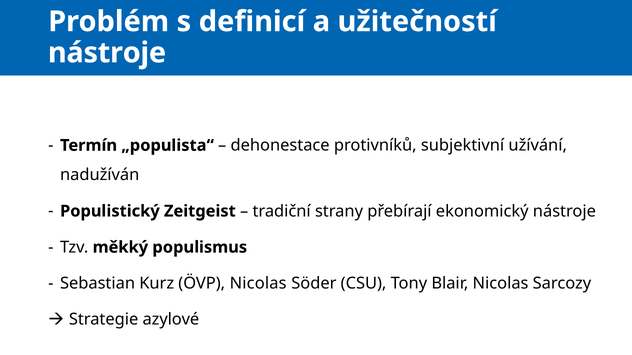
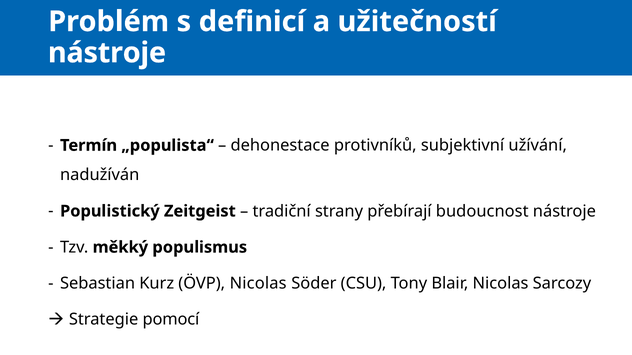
ekonomický: ekonomický -> budoucnost (482, 211)
azylové: azylové -> pomocí (171, 320)
